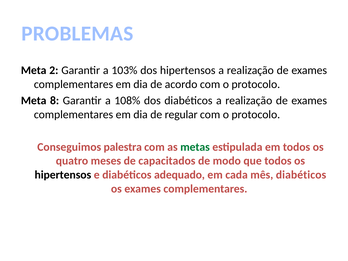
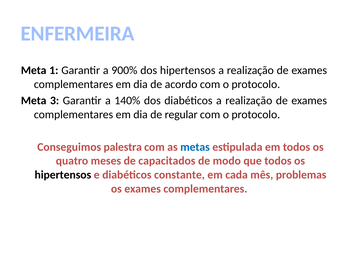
PROBLEMAS: PROBLEMAS -> ENFERMEIRA (78, 34)
2: 2 -> 1 (54, 70)
103%: 103% -> 900% (124, 70)
8: 8 -> 3 (55, 101)
108%: 108% -> 140% (127, 101)
metas colour: green -> blue (195, 147)
adequado: adequado -> constante (179, 175)
mês diabéticos: diabéticos -> problemas (301, 175)
